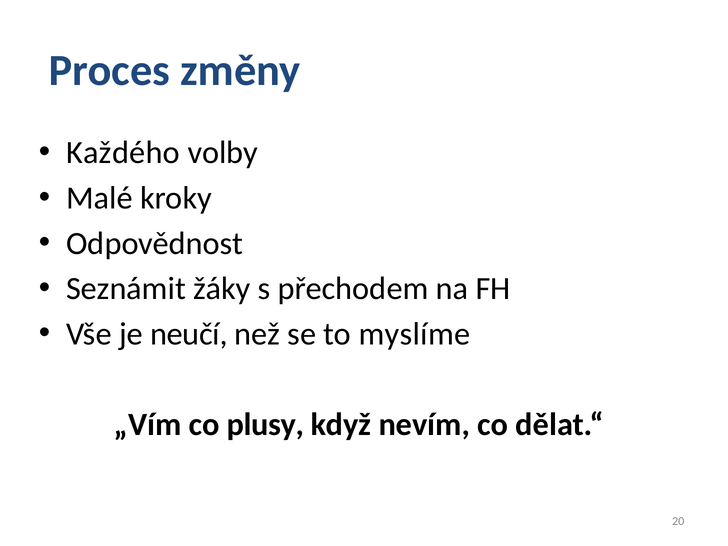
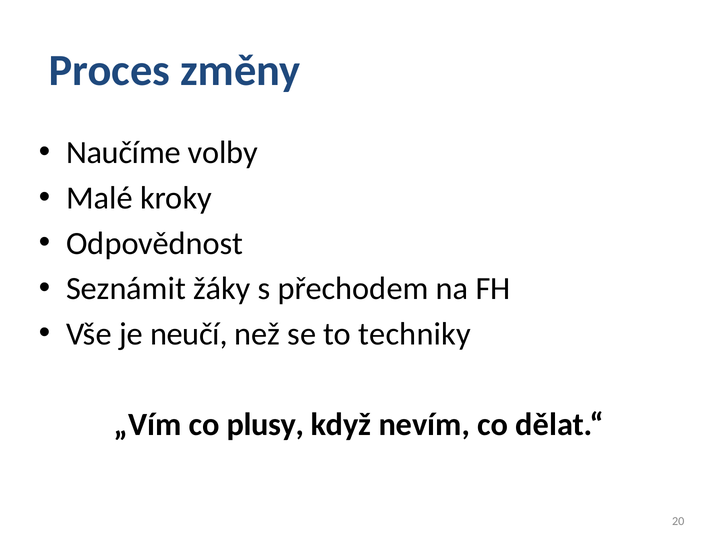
Každého: Každého -> Naučíme (123, 153)
myslíme: myslíme -> techniky (415, 334)
